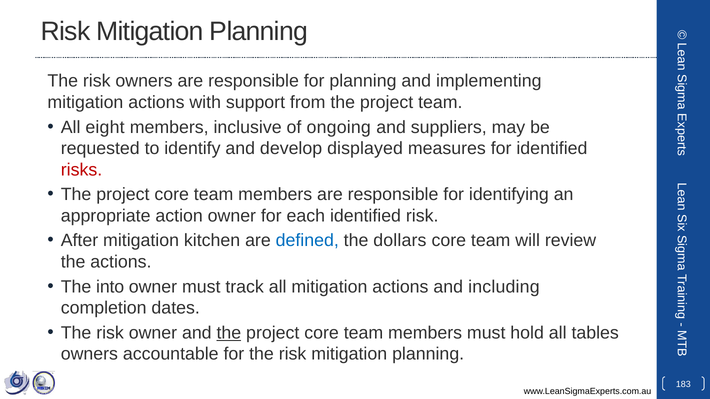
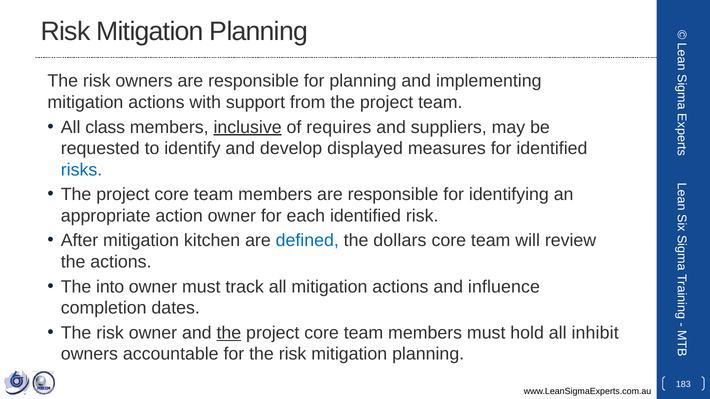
eight: eight -> class (105, 127)
inclusive underline: none -> present (248, 127)
ongoing: ongoing -> requires (339, 127)
risks colour: red -> blue (82, 170)
including: including -> influence (504, 287)
tables: tables -> inhibit (595, 333)
